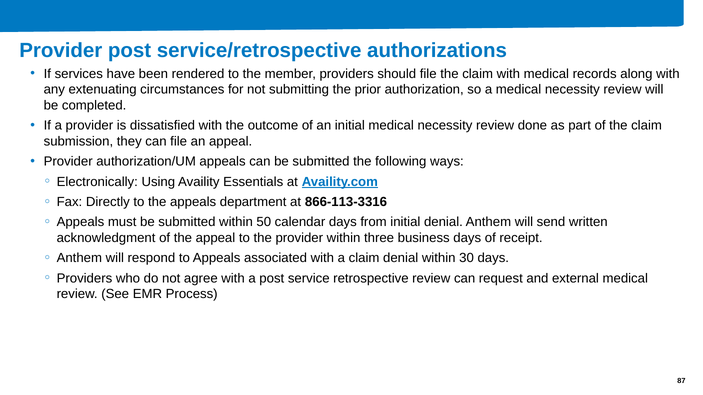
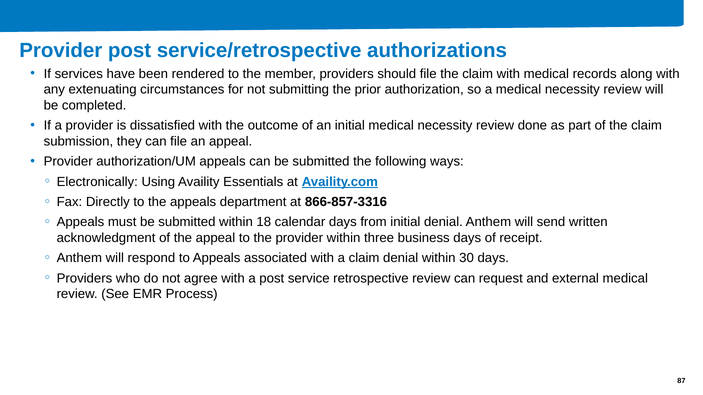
866-113-3316: 866-113-3316 -> 866-857-3316 (346, 202)
50: 50 -> 18 (264, 222)
